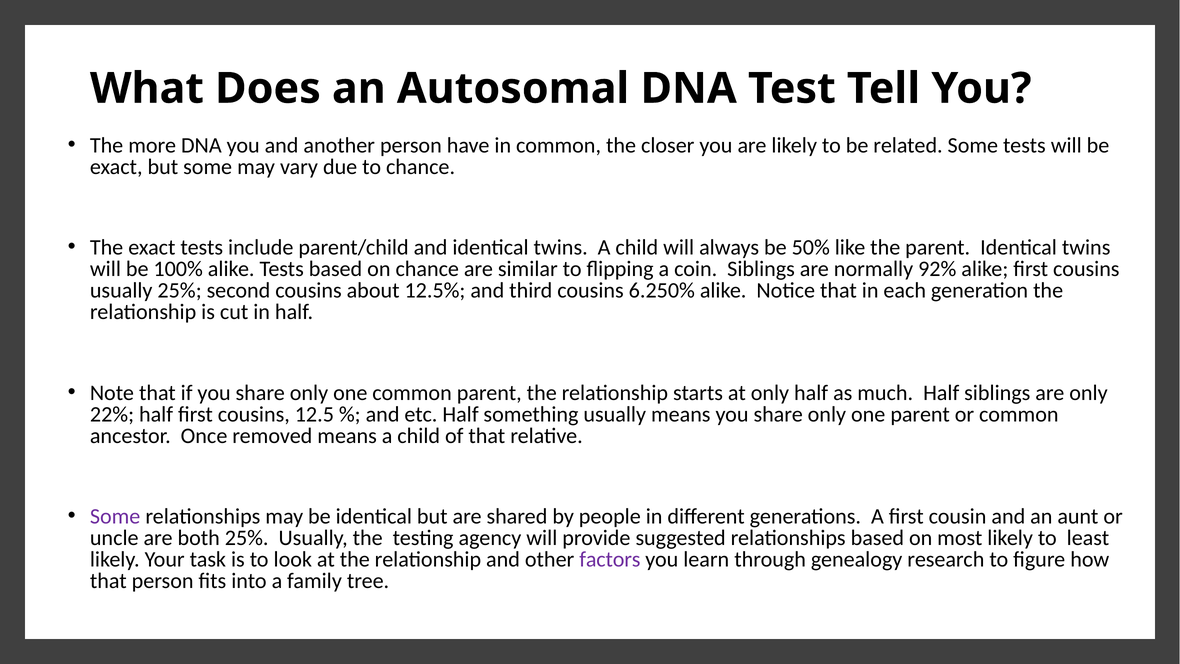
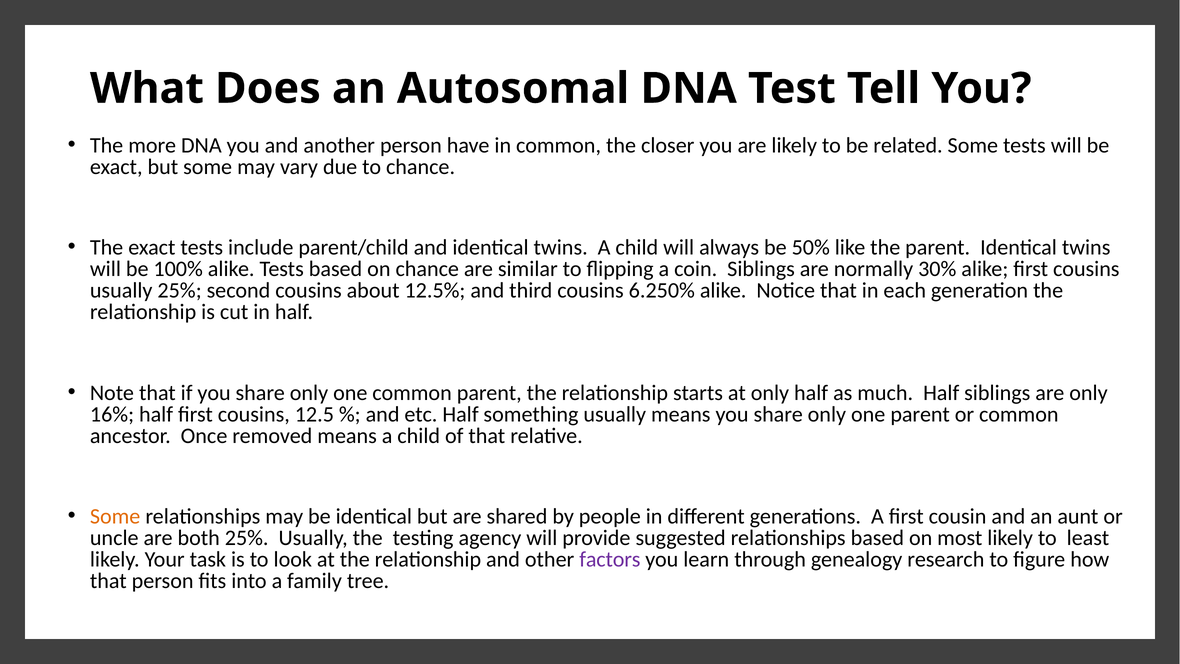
92%: 92% -> 30% (937, 269)
22%: 22% -> 16% (112, 414)
Some colour: purple -> orange (115, 516)
